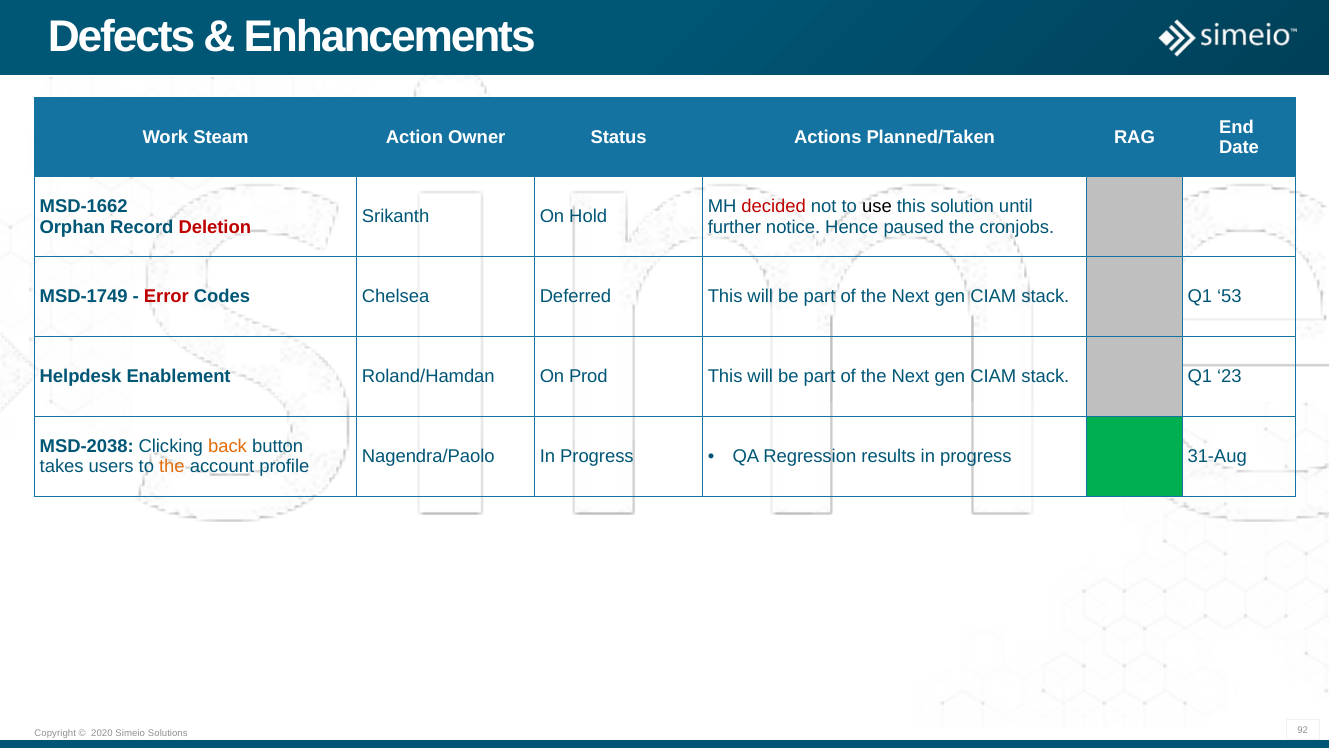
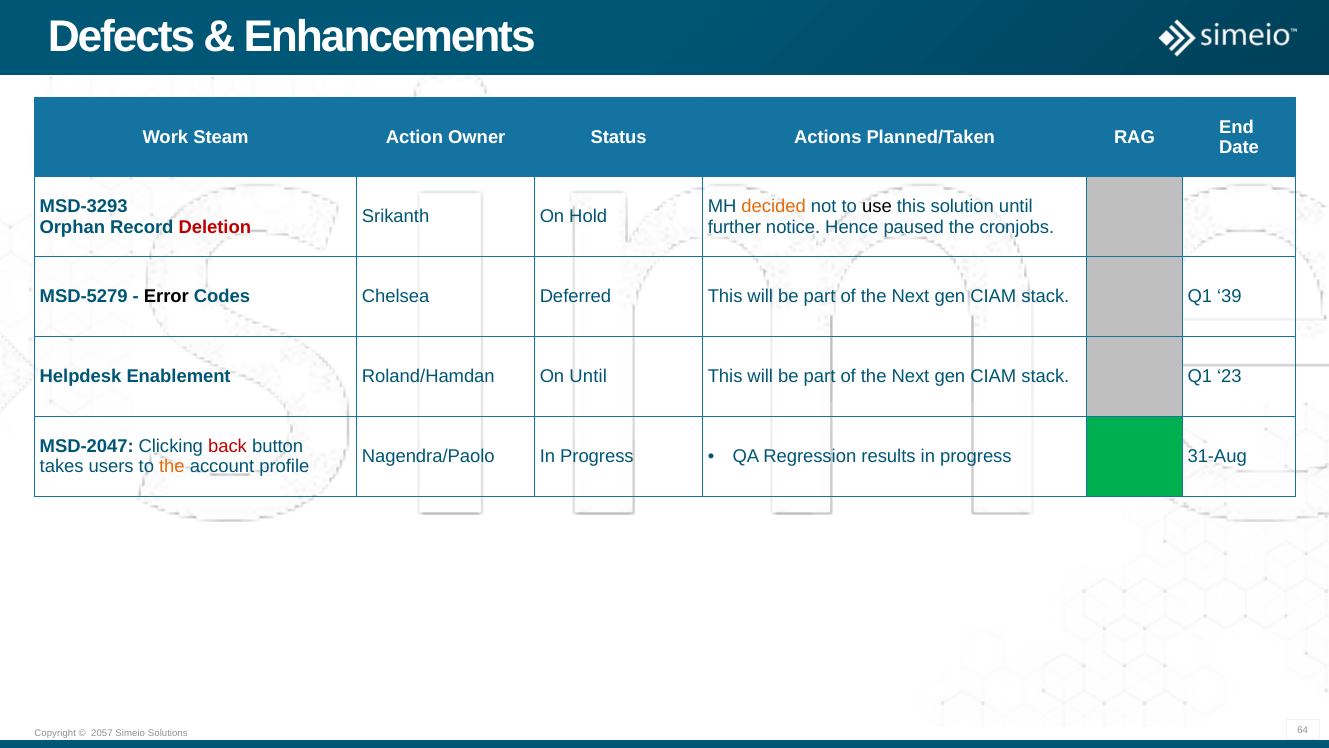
MSD-1662: MSD-1662 -> MSD-3293 (84, 206)
decided colour: red -> orange (774, 206)
MSD-1749: MSD-1749 -> MSD-5279 (84, 296)
Error colour: red -> black (166, 296)
53: 53 -> 39 (1229, 296)
On Prod: Prod -> Until (588, 376)
MSD-2038: MSD-2038 -> MSD-2047 (87, 446)
back colour: orange -> red (228, 446)
2020: 2020 -> 2057 (102, 733)
92: 92 -> 64 (1303, 730)
